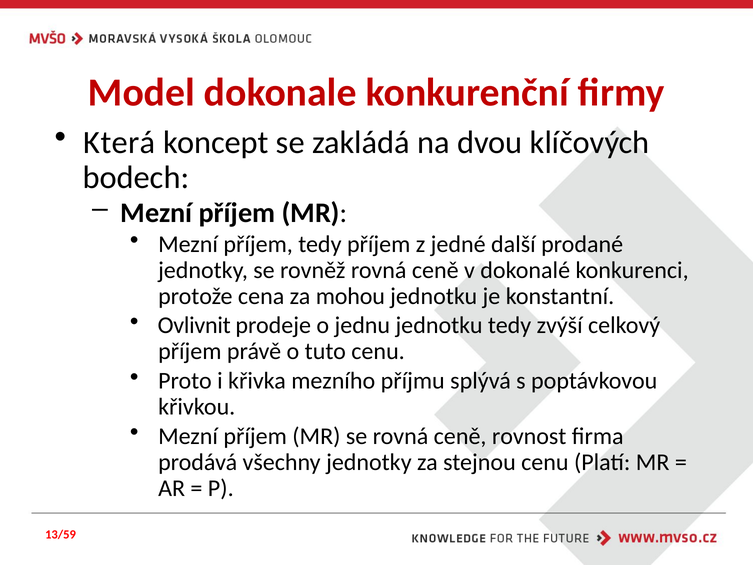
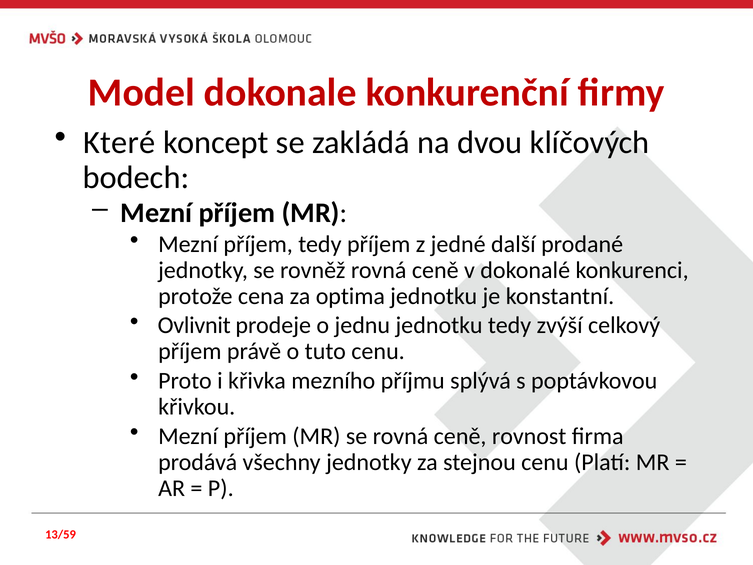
Která: Která -> Které (119, 142)
mohou: mohou -> optima (350, 296)
